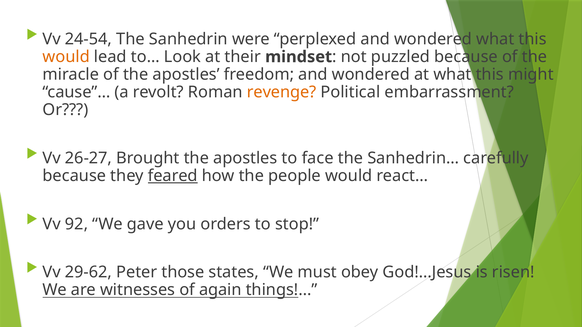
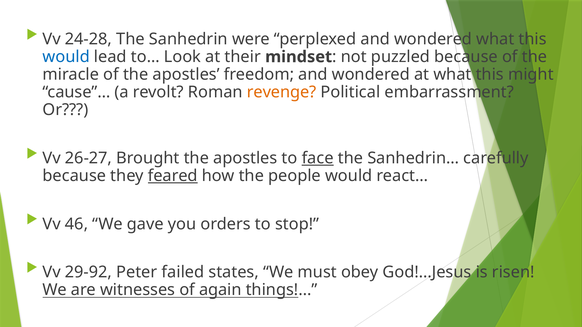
24-54: 24-54 -> 24-28 (88, 39)
would colour: orange -> blue (66, 57)
face underline: none -> present (318, 158)
92: 92 -> 46 (77, 224)
29-62: 29-62 -> 29-92 (88, 272)
those: those -> failed (183, 272)
